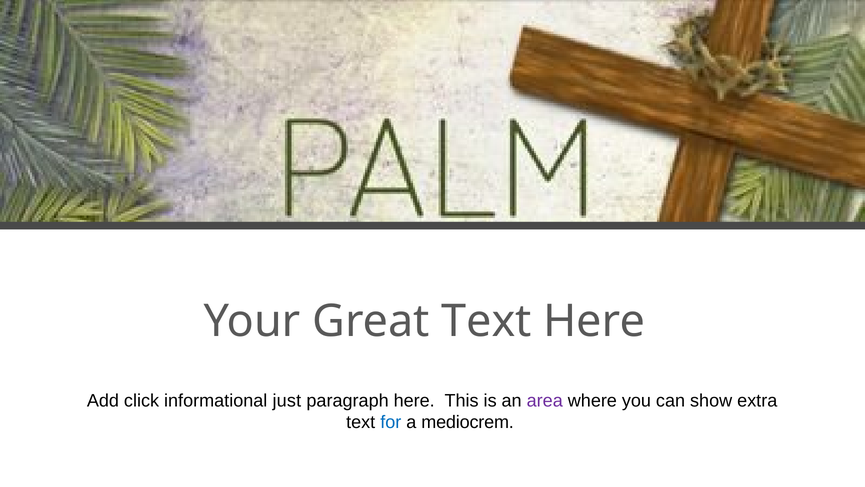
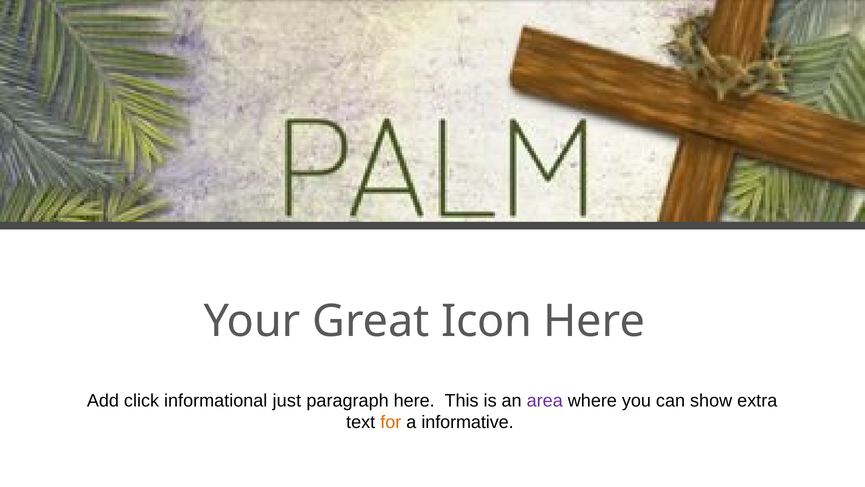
Great Text: Text -> Icon (487, 321)
for colour: blue -> orange (391, 422)
mediocrem: mediocrem -> informative (468, 422)
